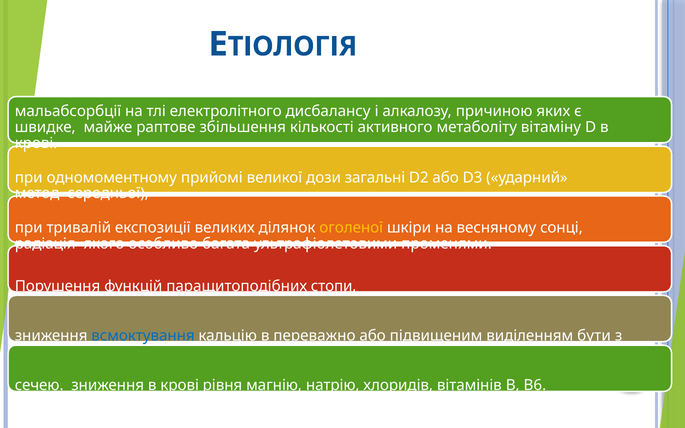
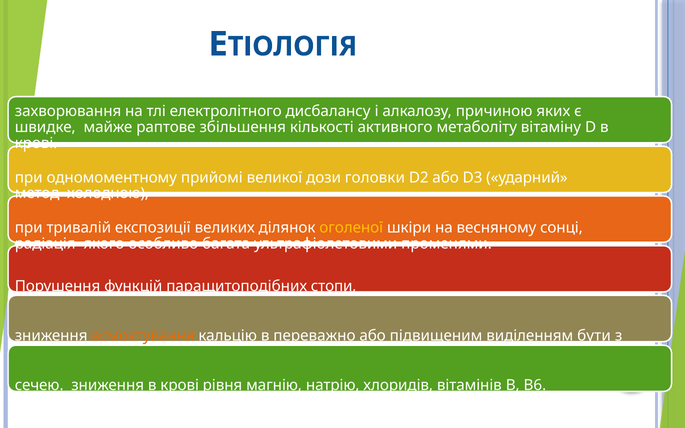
мальабсорбції: мальабсорбції -> захворювання (68, 111)
загальні: загальні -> головки (375, 178)
середньої: середньої -> холодною (108, 194)
всмоктування colour: blue -> orange (143, 336)
